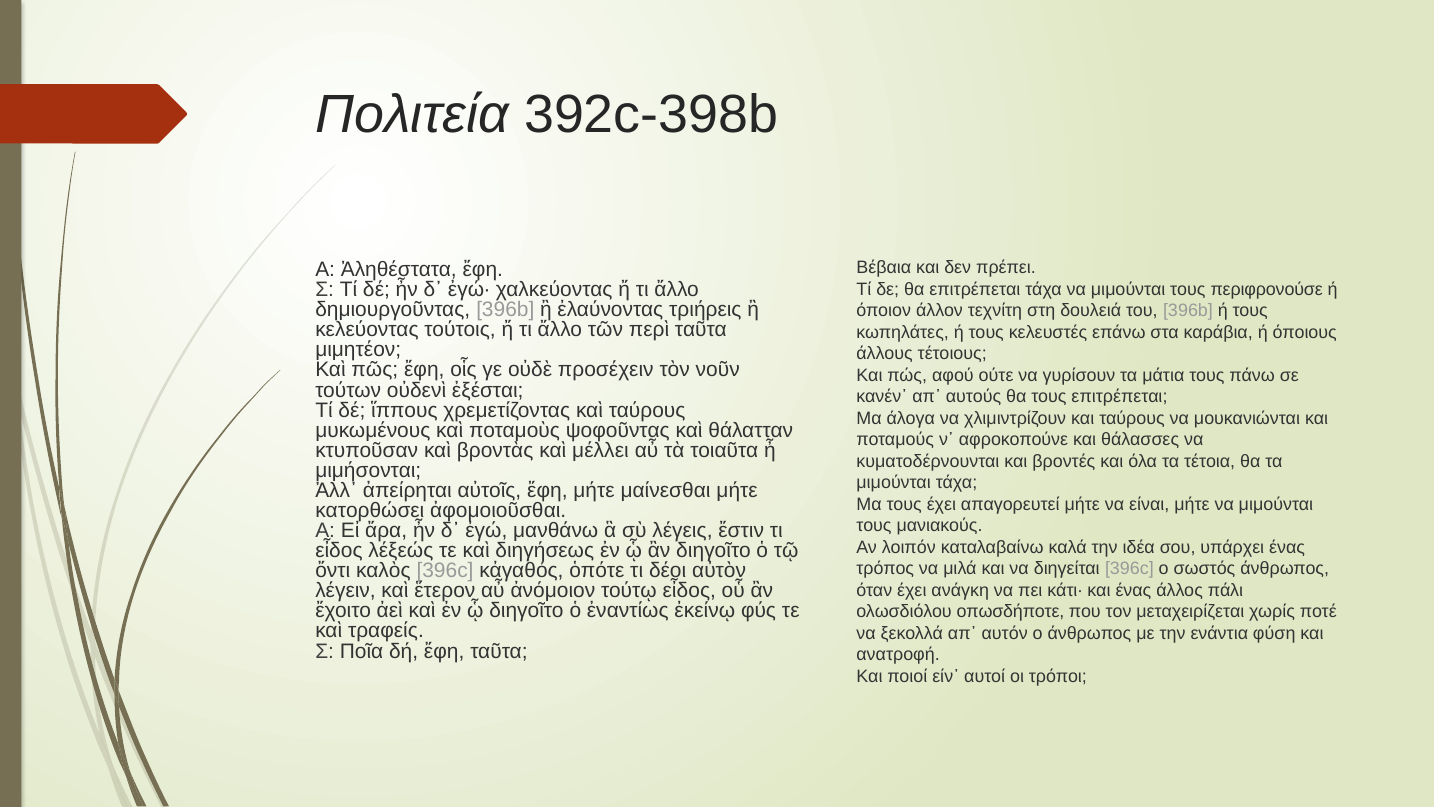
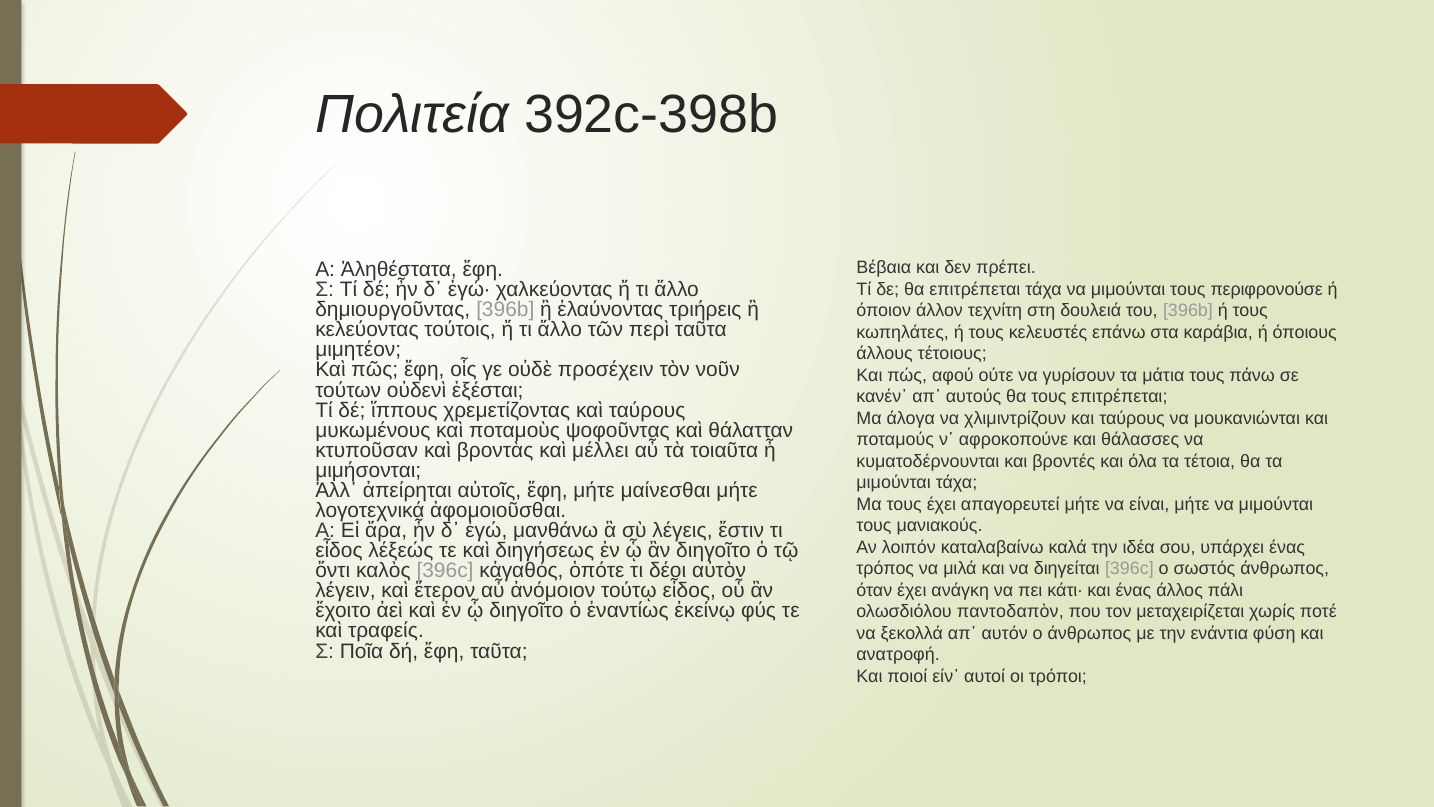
κατορθώσει: κατορθώσει -> λογοτεχνικά (370, 510)
οπωσδήποτε: οπωσδήποτε -> παντοδαπὸν (1010, 612)
